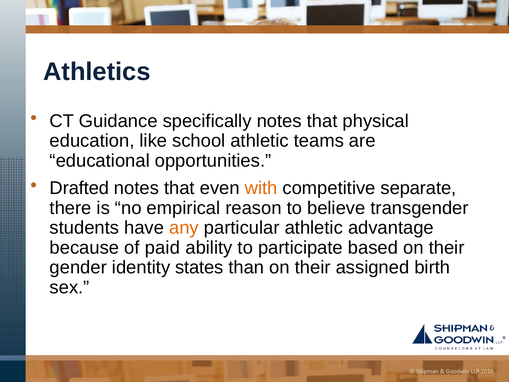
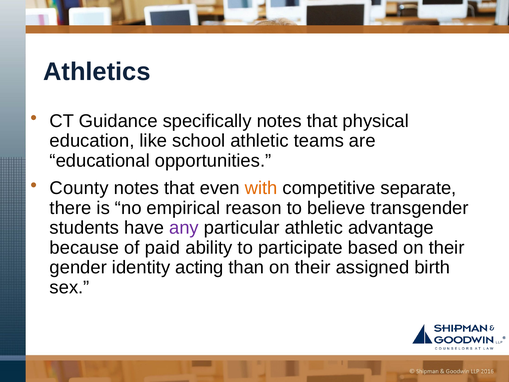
Drafted: Drafted -> County (79, 188)
any colour: orange -> purple (184, 228)
states: states -> acting (199, 267)
